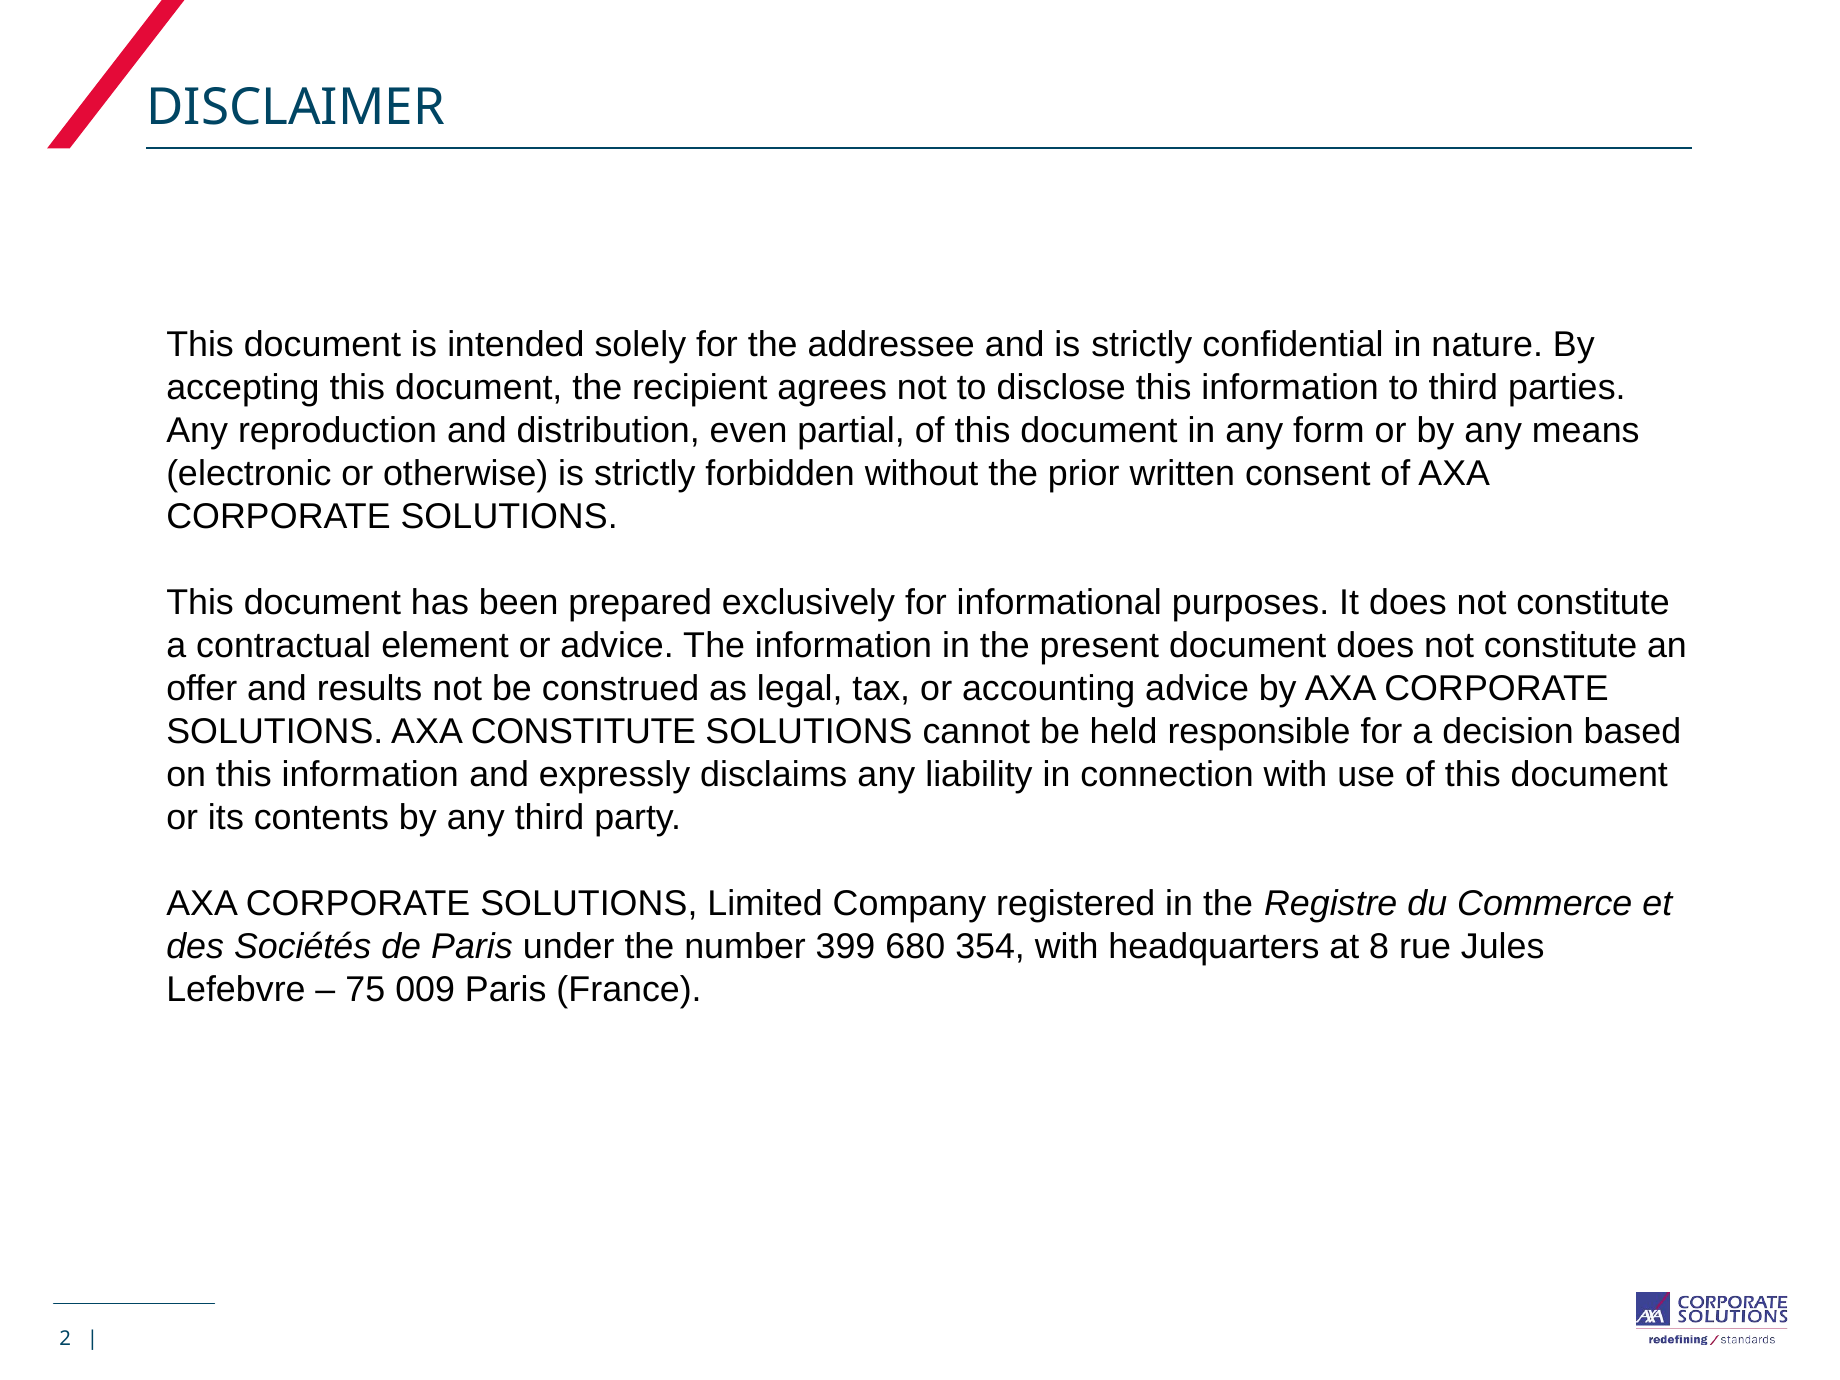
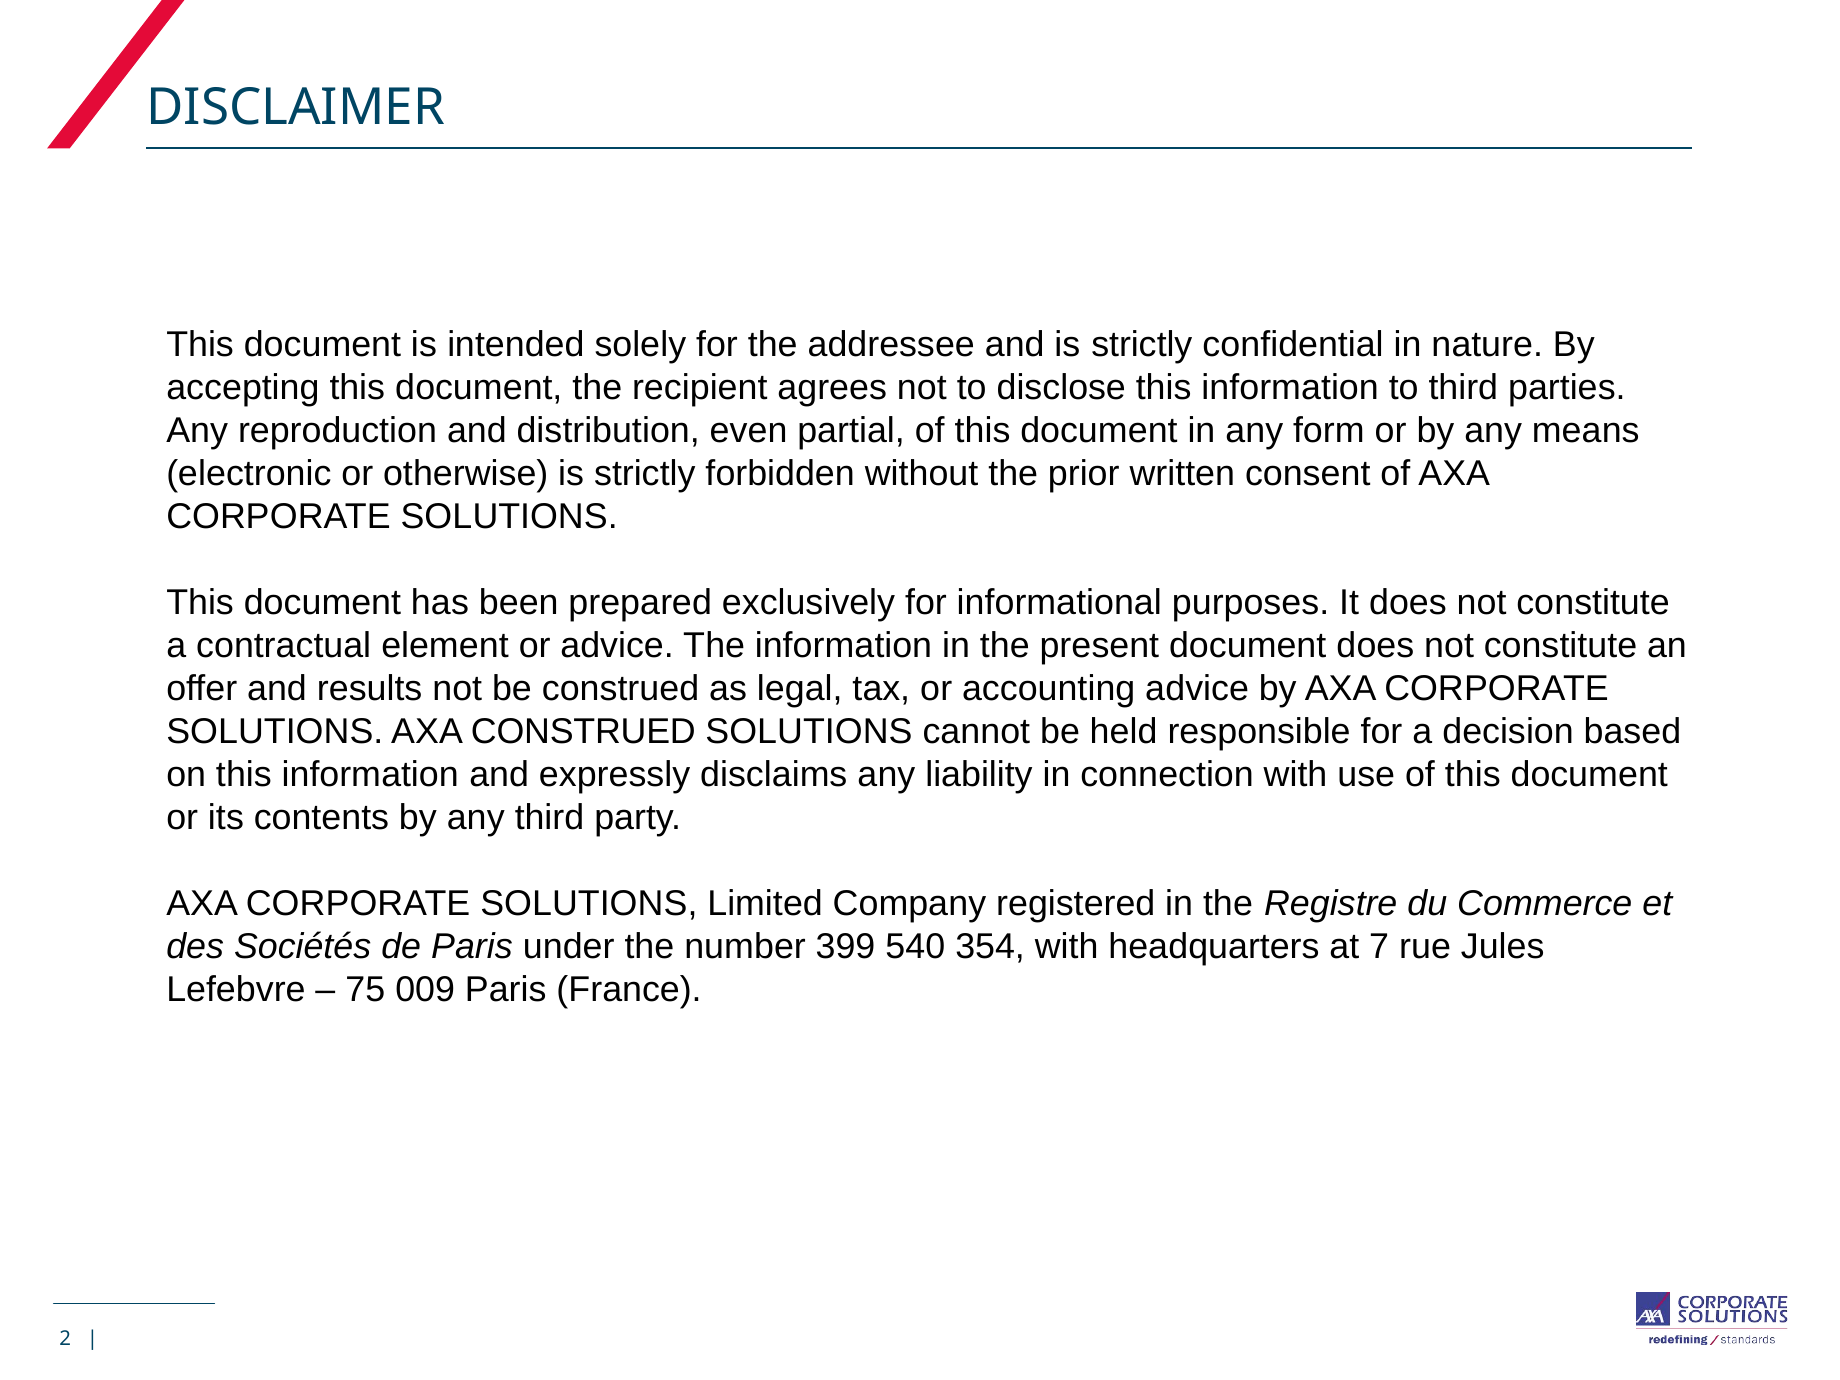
AXA CONSTITUTE: CONSTITUTE -> CONSTRUED (583, 732)
680: 680 -> 540 (915, 947)
8: 8 -> 7 (1379, 947)
